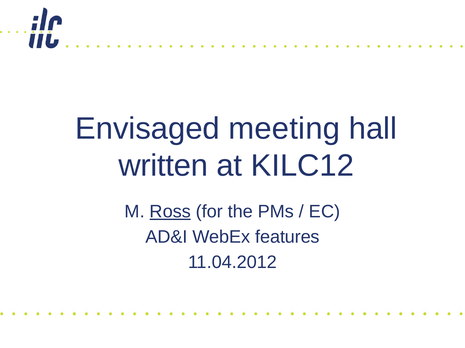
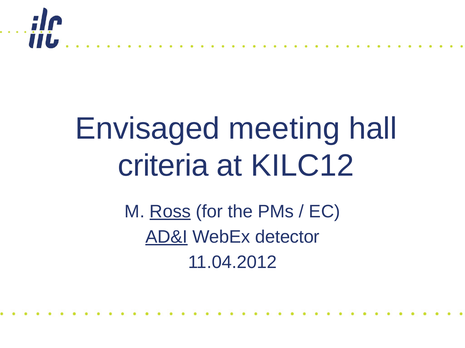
written: written -> criteria (163, 166)
AD&I underline: none -> present (166, 237)
features: features -> detector (287, 237)
